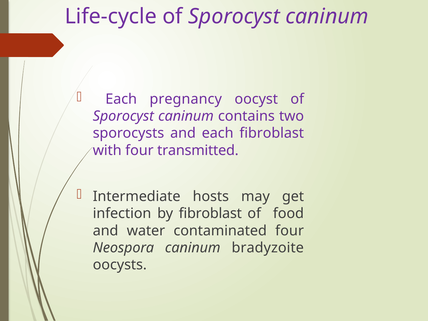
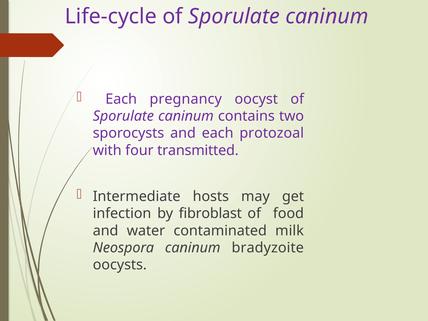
Life-cycle of Sporocyst: Sporocyst -> Sporulate (234, 16)
Sporocyst: Sporocyst -> Sporulate (123, 116)
each fibroblast: fibroblast -> protozoal (272, 133)
contaminated four: four -> milk (290, 231)
